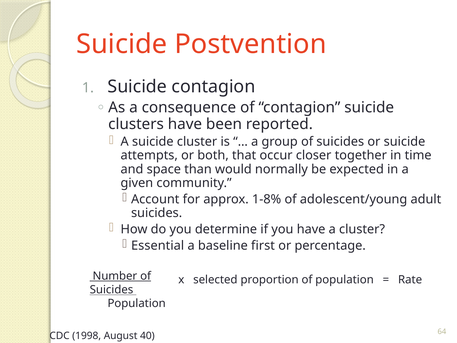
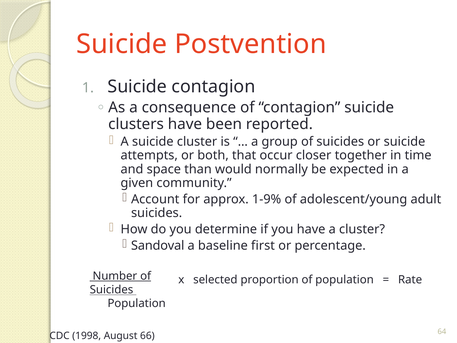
1-8%: 1-8% -> 1-9% (267, 199)
Essential: Essential -> Sandoval (158, 245)
40: 40 -> 66 (147, 336)
